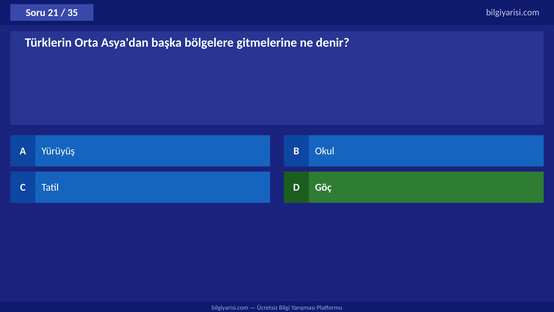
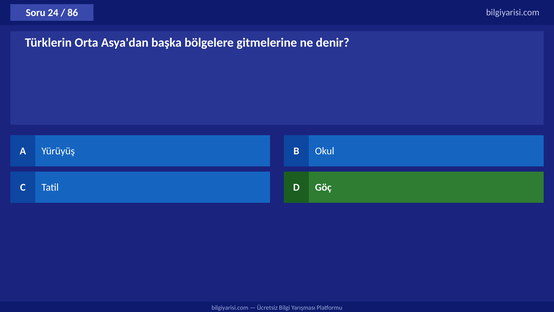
21: 21 -> 24 (53, 13)
35: 35 -> 86 (73, 13)
